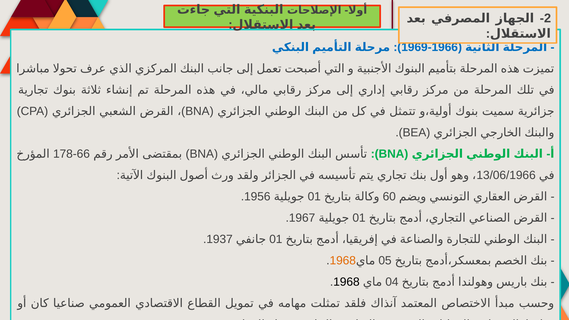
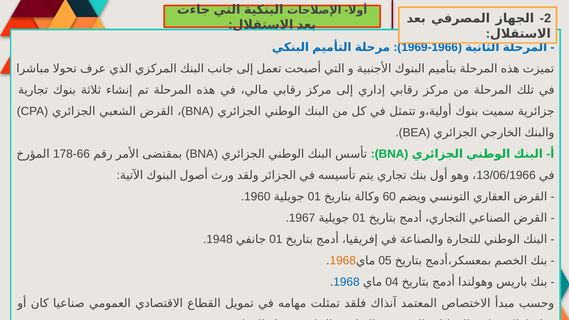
1956: 1956 -> 1960 (257, 197)
1937: 1937 -> 1948 (220, 239)
1968 colour: black -> blue (346, 282)
